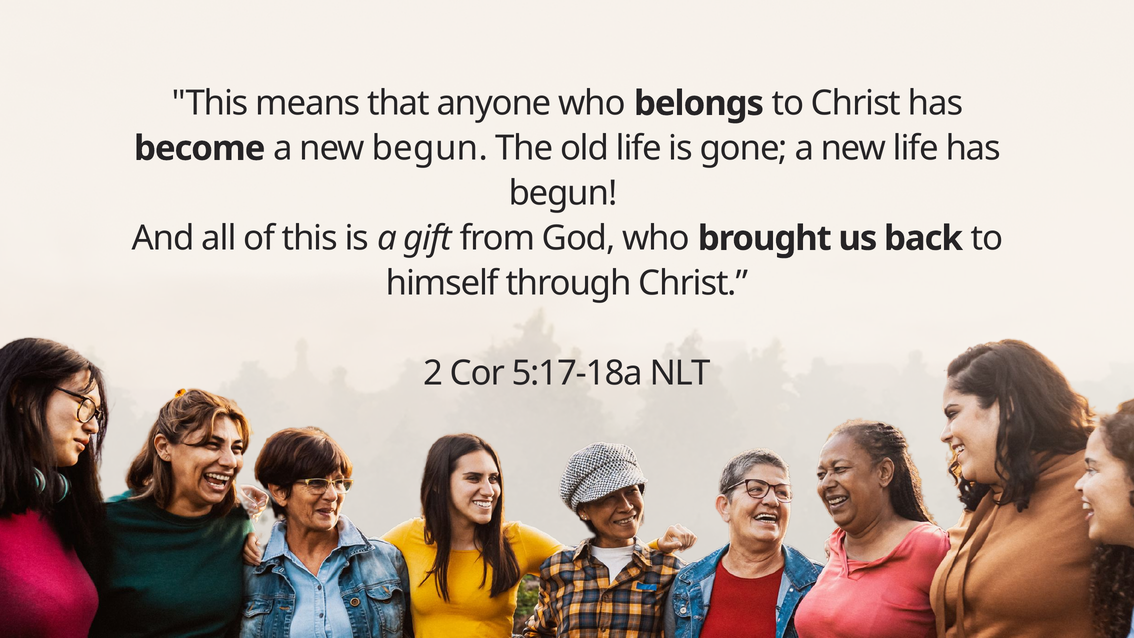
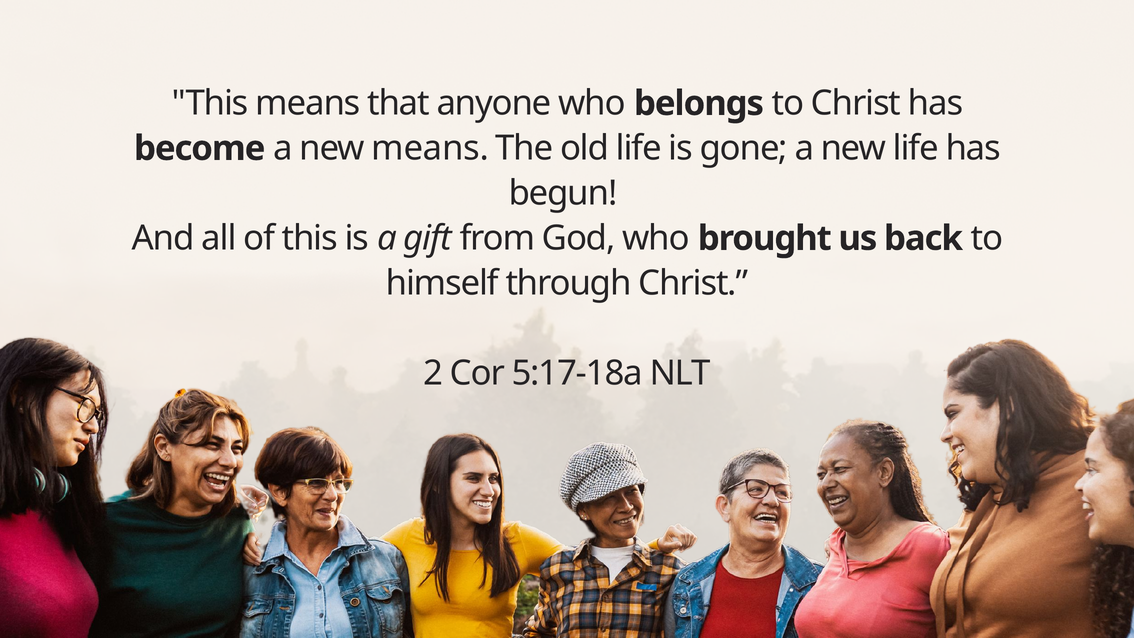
new begun: begun -> means (430, 148)
